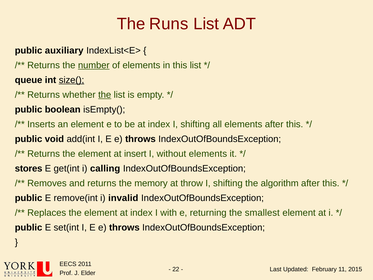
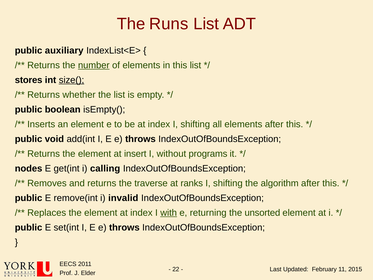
queue: queue -> stores (29, 80)
the underline: present -> none (105, 95)
without elements: elements -> programs (208, 154)
stores: stores -> nodes (29, 168)
memory: memory -> traverse (151, 183)
throw: throw -> ranks (192, 183)
with underline: none -> present (169, 213)
smallest: smallest -> unsorted (262, 213)
